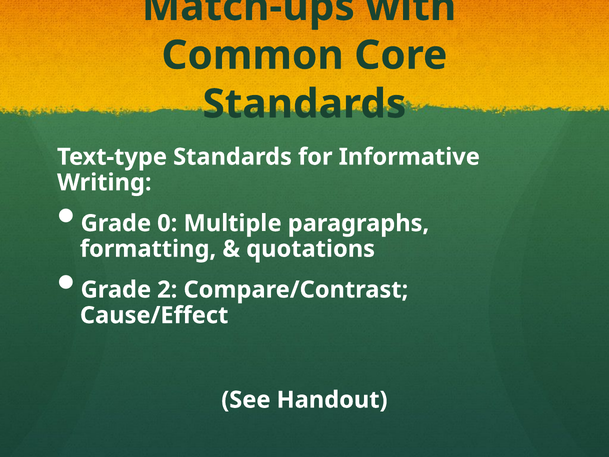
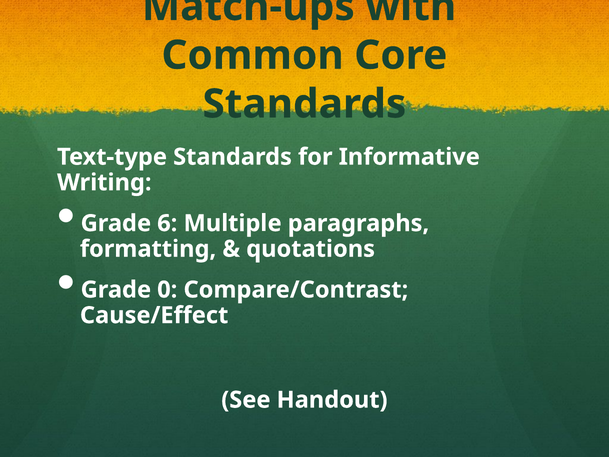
0: 0 -> 6 (167, 223)
2: 2 -> 0 (167, 290)
